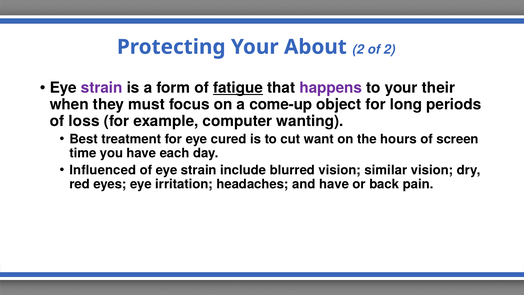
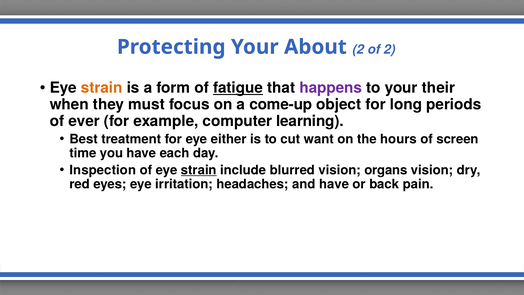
strain colour: purple -> orange (102, 88)
loss: loss -> ever (84, 121)
wanting: wanting -> learning (310, 121)
cured: cured -> either (229, 139)
Influenced: Influenced -> Inspection (103, 170)
strain underline: none -> present (199, 170)
similar: similar -> organs (386, 170)
